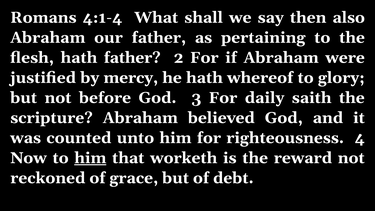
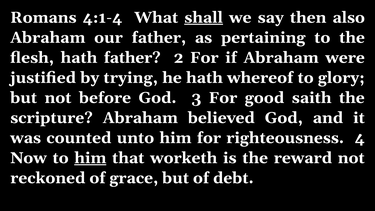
shall underline: none -> present (204, 18)
mercy: mercy -> trying (131, 78)
daily: daily -> good (264, 98)
